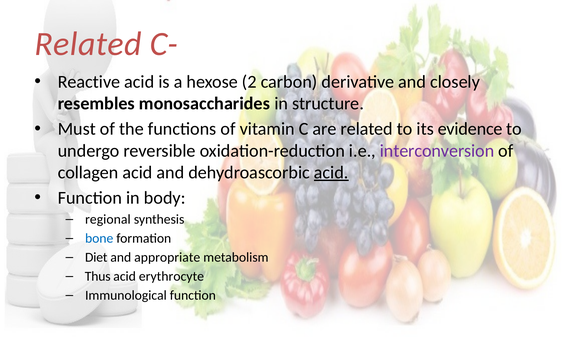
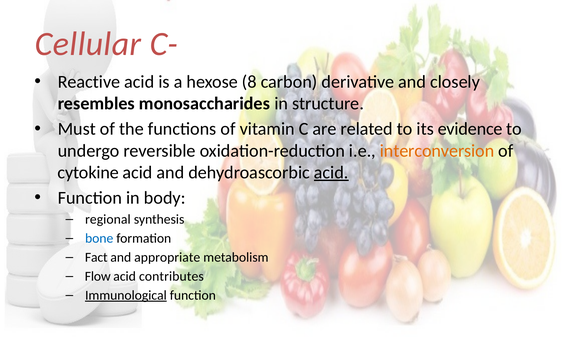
Related: Related -> Cellular (88, 44)
2: 2 -> 8 (249, 82)
interconversion colour: purple -> orange (437, 151)
collagen: collagen -> cytokine (88, 173)
Diet: Diet -> Fact (96, 258)
Thus: Thus -> Flow (98, 277)
erythrocyte: erythrocyte -> contributes (171, 277)
Immunological underline: none -> present (126, 296)
